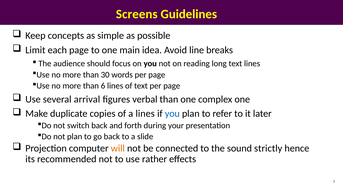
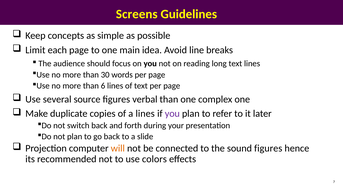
arrival: arrival -> source (87, 99)
you colour: blue -> purple (172, 114)
sound strictly: strictly -> figures (268, 148)
rather: rather -> colors (154, 159)
